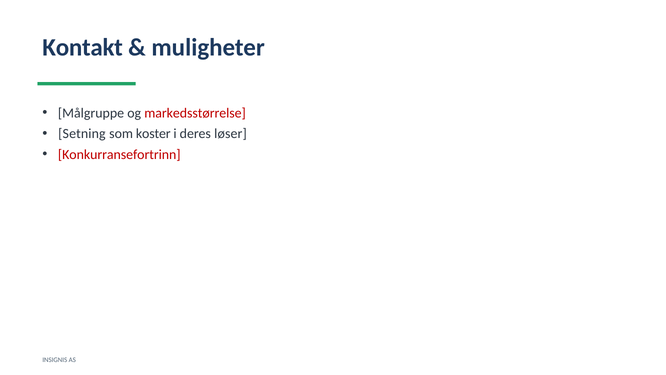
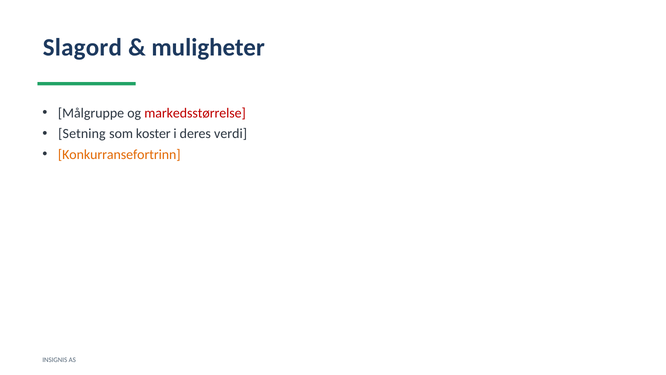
Kontakt: Kontakt -> Slagord (82, 48)
løser: løser -> verdi (231, 134)
Konkurransefortrinn colour: red -> orange (119, 154)
